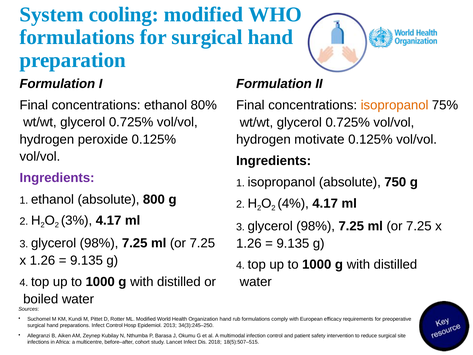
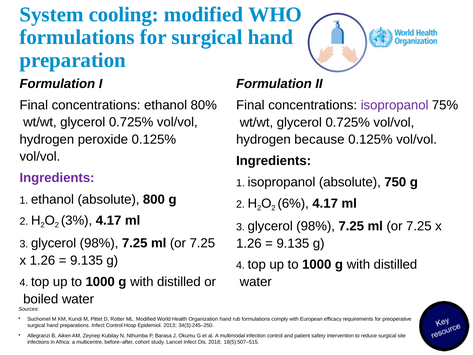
isopropanol colour: orange -> purple (395, 105)
motivate: motivate -> because (319, 140)
4%: 4% -> 6% (293, 204)
